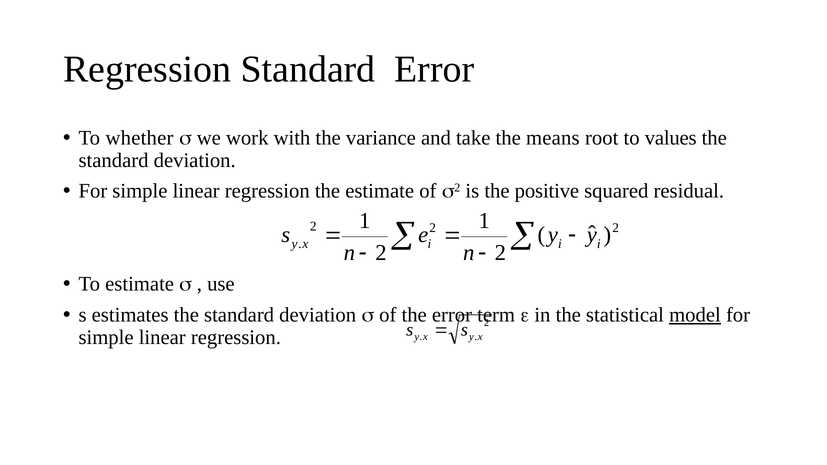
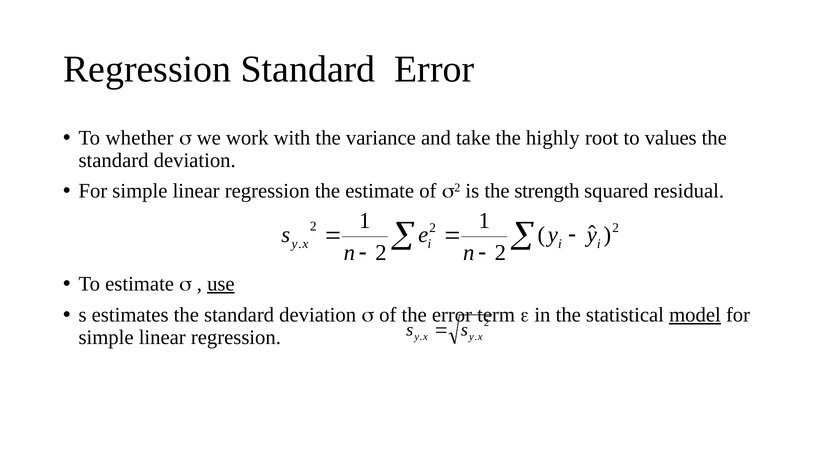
means: means -> highly (553, 138)
positive: positive -> strength (547, 191)
use underline: none -> present (221, 284)
